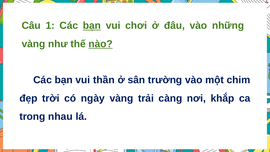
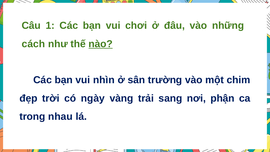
bạn underline: present -> none (92, 26)
vàng: vàng -> cách (33, 44)
thần: thần -> nhìn (104, 80)
càng: càng -> sang (170, 98)
khắp: khắp -> phận (223, 98)
